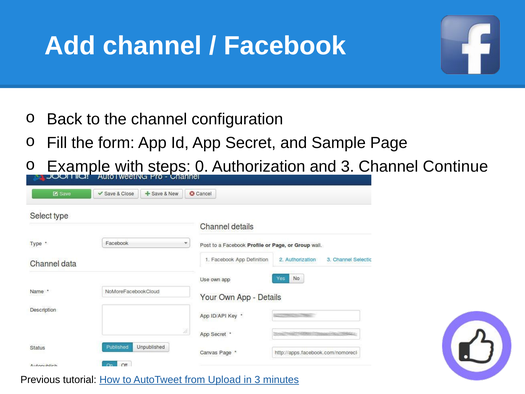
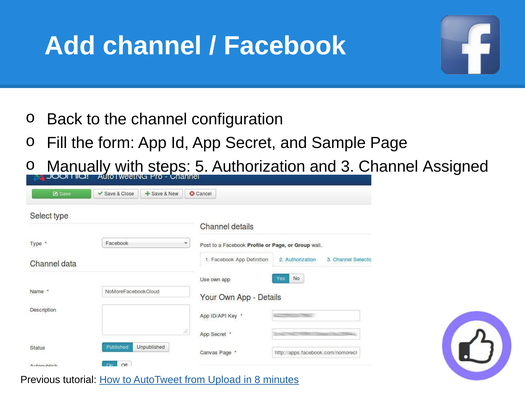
Example: Example -> Manually (79, 166)
0: 0 -> 5 (202, 166)
Continue: Continue -> Assigned (456, 166)
in 3: 3 -> 8 (257, 380)
